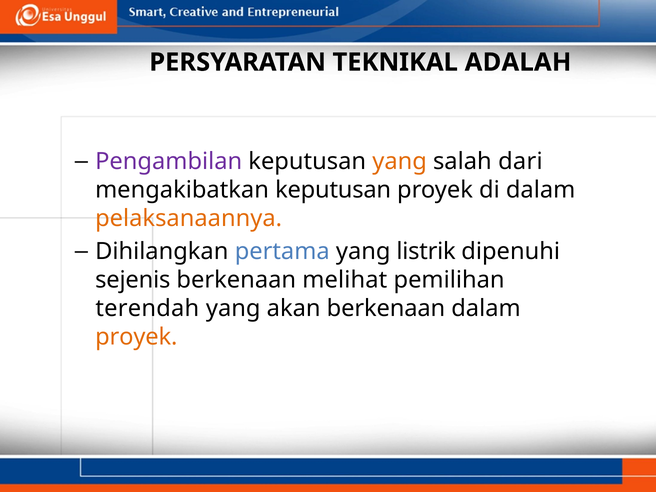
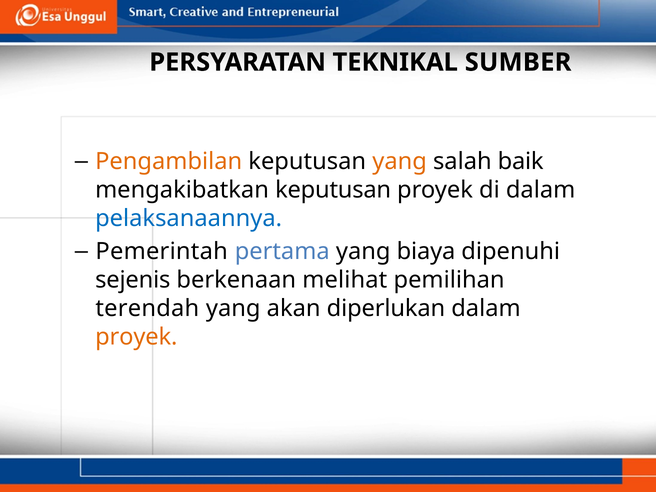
ADALAH: ADALAH -> SUMBER (518, 62)
Pengambilan colour: purple -> orange (169, 162)
dari: dari -> baik (521, 162)
pelaksanaannya colour: orange -> blue (189, 218)
Dihilangkan: Dihilangkan -> Pemerintah (162, 252)
listrik: listrik -> biaya (426, 252)
akan berkenaan: berkenaan -> diperlukan (386, 308)
